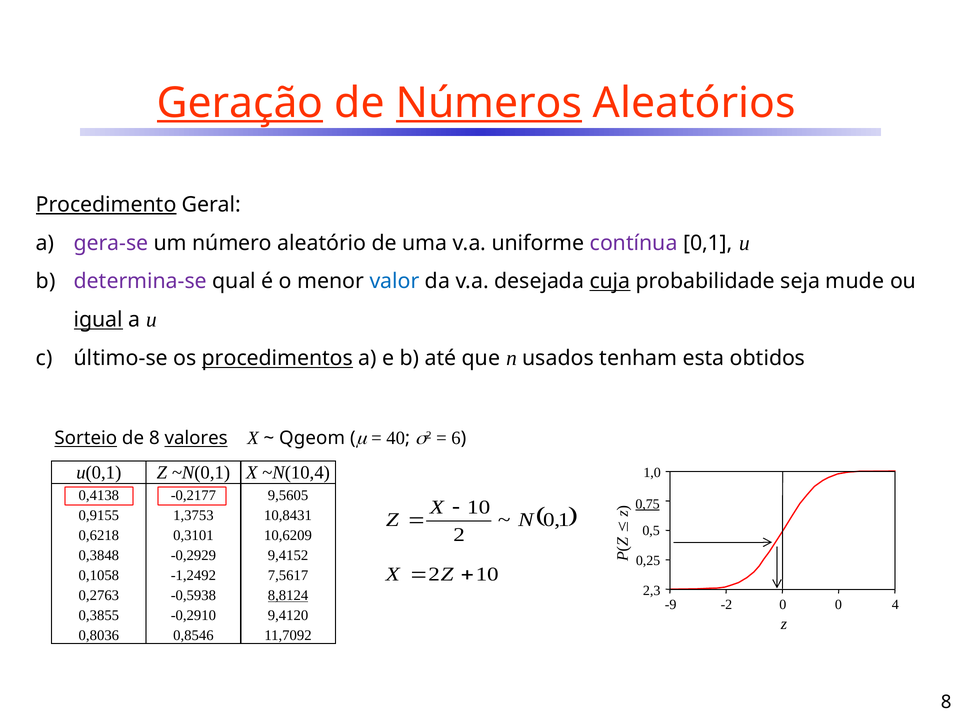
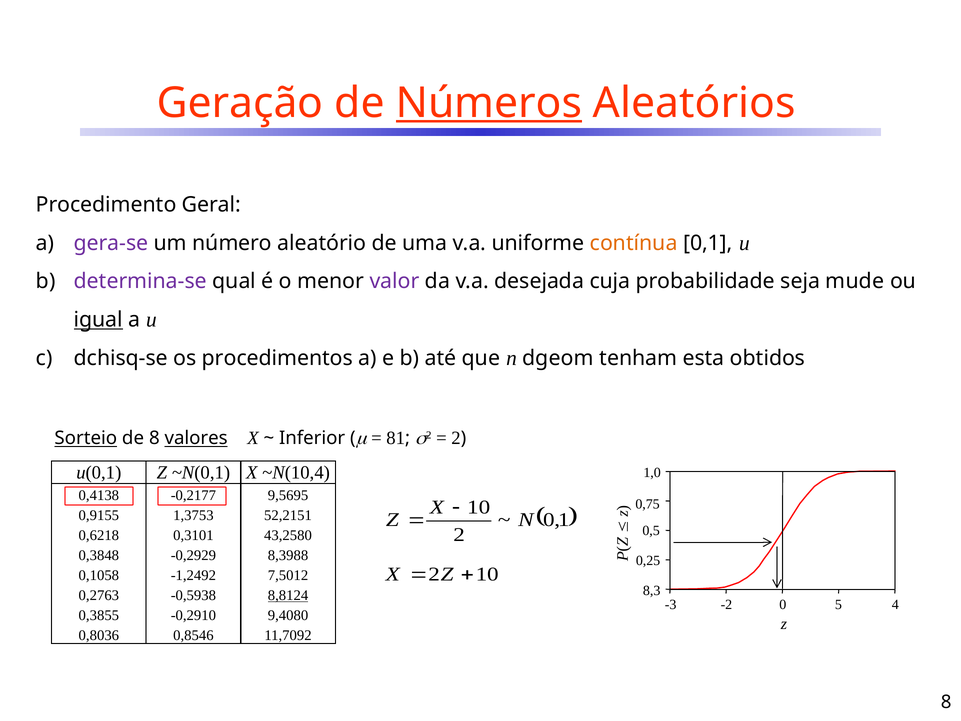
Geração underline: present -> none (240, 103)
Procedimento underline: present -> none (106, 204)
contínua colour: purple -> orange (634, 243)
valor colour: blue -> purple (395, 281)
cuja underline: present -> none (610, 281)
último-se: último-se -> dchisq-se (121, 358)
procedimentos underline: present -> none (277, 358)
usados: usados -> dgeom (558, 358)
Qgeom: Qgeom -> Inferior (312, 438)
40: 40 -> 81 (396, 438)
6: 6 -> 2 (456, 438)
9,5605: 9,5605 -> 9,5695 (288, 495)
0,75 underline: present -> none (648, 504)
10,8431: 10,8431 -> 52,2151 (288, 515)
10,6209: 10,6209 -> 43,2580 (288, 535)
9,4152: 9,4152 -> 8,3988 (288, 555)
7,5617: 7,5617 -> 7,5012 (288, 575)
2,3: 2,3 -> 8,3 (652, 591)
-9: -9 -> -3 (671, 604)
0 0: 0 -> 5 (838, 604)
9,4120: 9,4120 -> 9,4080 (288, 615)
